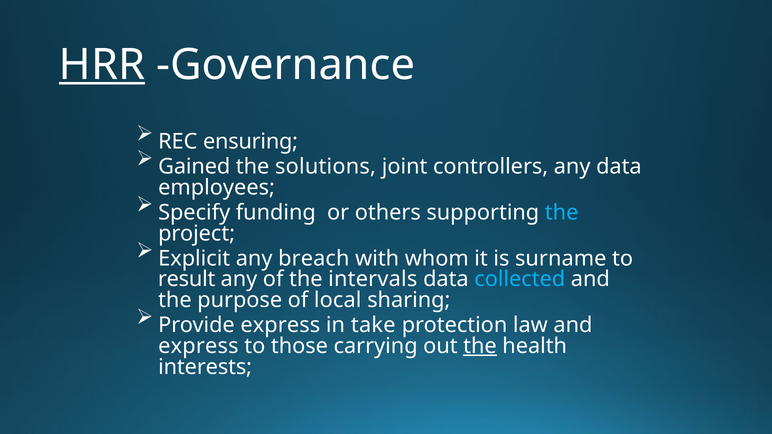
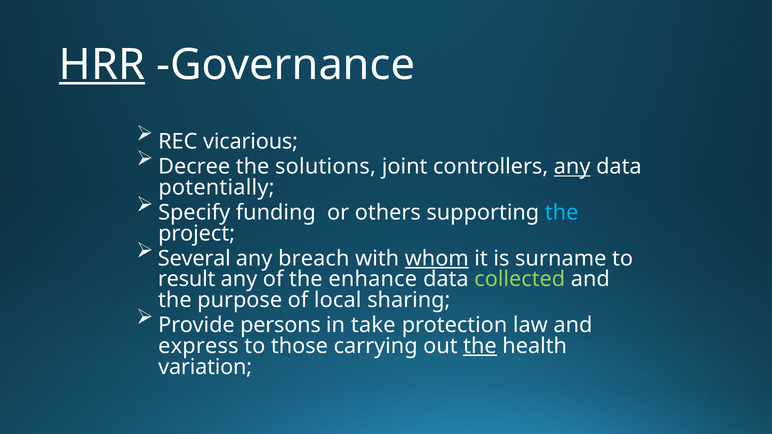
ensuring: ensuring -> vicarious (251, 142)
Gained: Gained -> Decree (194, 167)
any underline: none -> present (572, 167)
employees: employees -> potentially (216, 188)
Explicit: Explicit -> Several (194, 259)
whom underline: none -> present (437, 259)
intervals: intervals -> enhance (373, 279)
collected colour: light blue -> light green (520, 279)
Provide express: express -> persons (280, 325)
interests: interests -> variation (205, 367)
